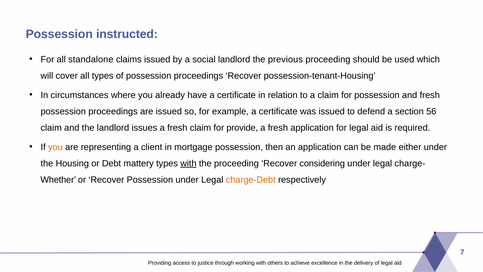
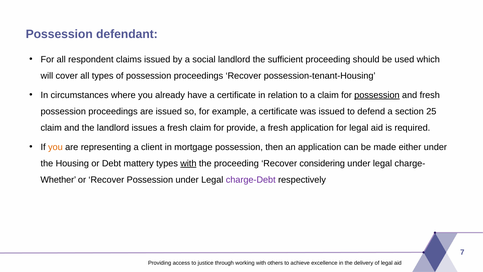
instructed: instructed -> defendant (127, 34)
standalone: standalone -> respondent (91, 59)
previous: previous -> sufficient (285, 59)
possession underline: none -> present (377, 95)
56: 56 -> 25 (431, 111)
charge-Debt colour: orange -> purple (251, 180)
